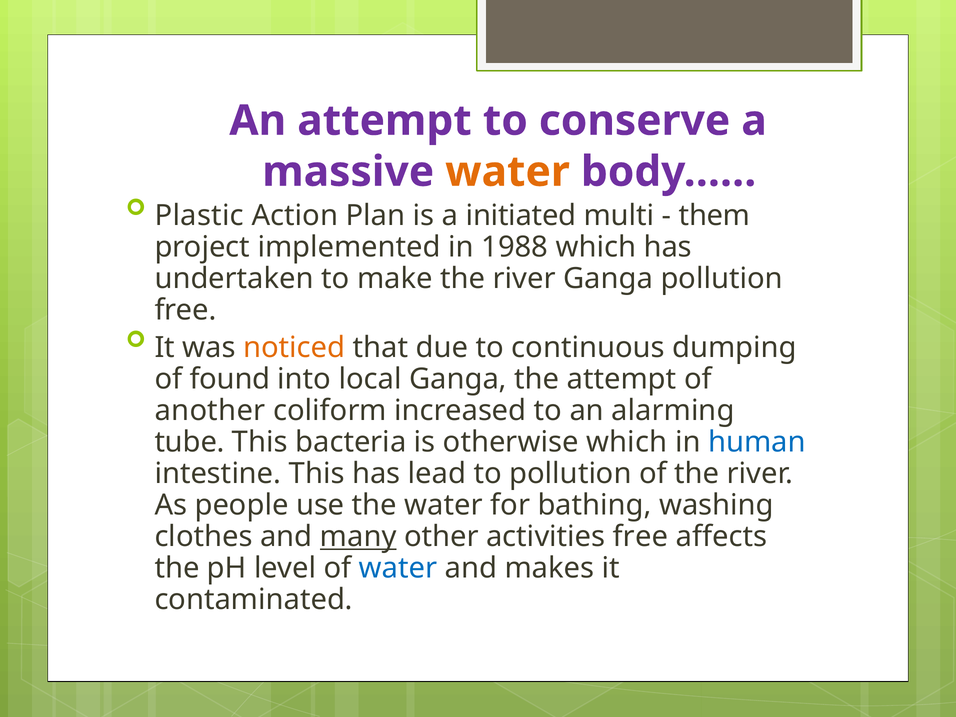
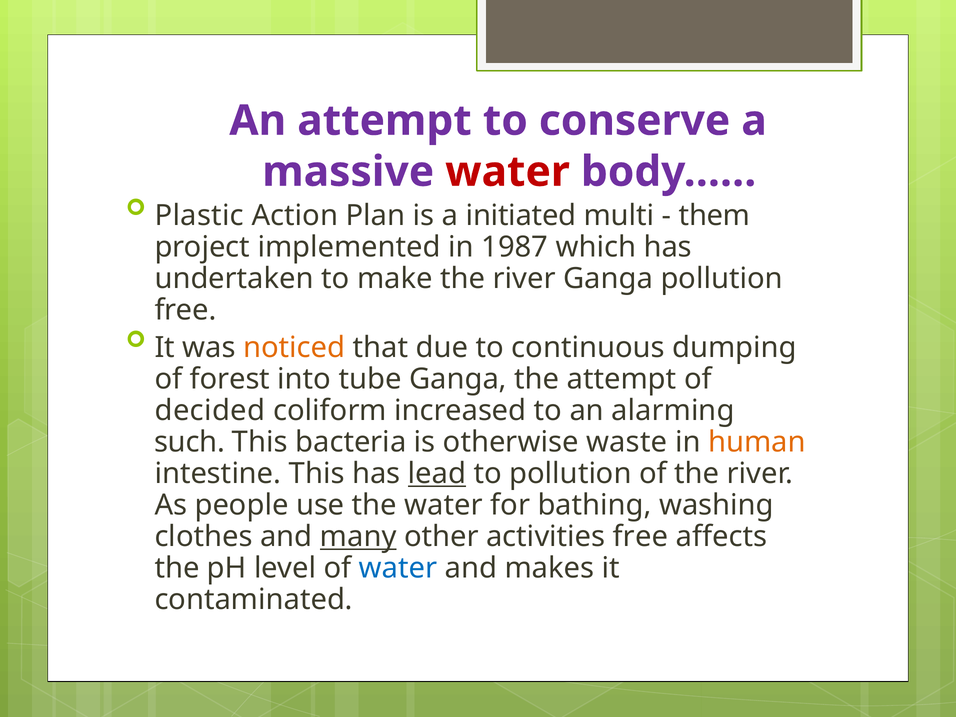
water colour: orange -> red (508, 172)
1988: 1988 -> 1987 (515, 247)
found: found -> forest (230, 379)
local: local -> tube (370, 379)
another: another -> decided (210, 411)
tube: tube -> such (190, 442)
otherwise which: which -> waste (627, 442)
human colour: blue -> orange (757, 442)
lead underline: none -> present (437, 474)
